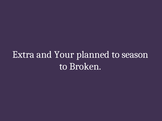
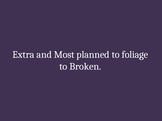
Your: Your -> Most (64, 55)
season: season -> foliage (135, 55)
